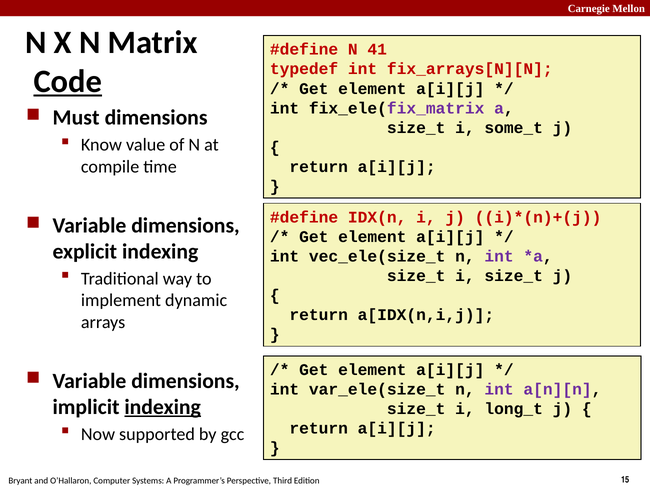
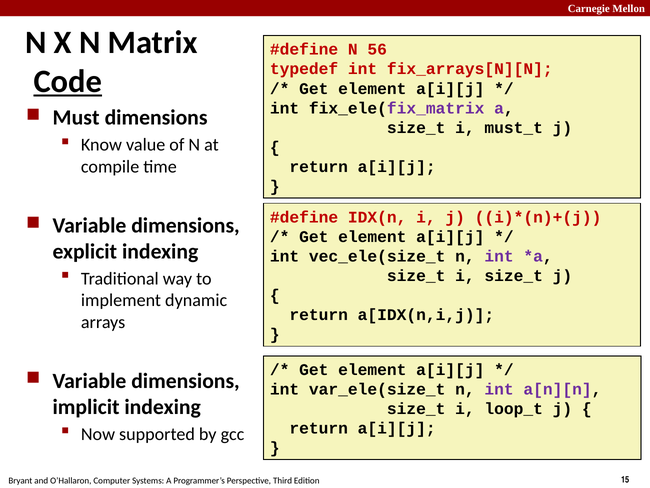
41: 41 -> 56 (377, 50)
some_t: some_t -> must_t (514, 128)
indexing underline: present -> none (163, 407)
long_t: long_t -> loop_t (514, 408)
